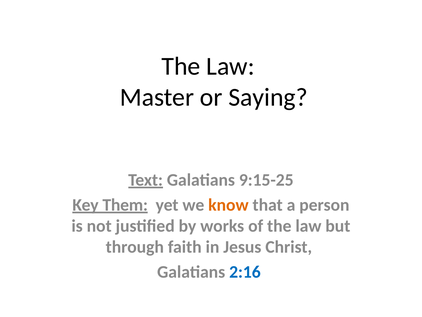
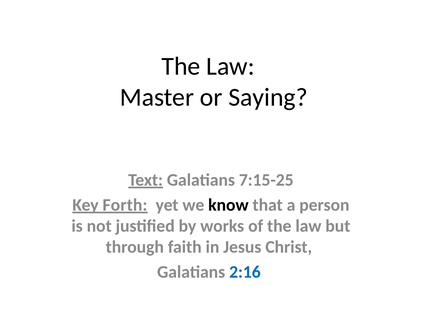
9:15-25: 9:15-25 -> 7:15-25 (266, 180)
Them: Them -> Forth (125, 205)
know colour: orange -> black (228, 205)
